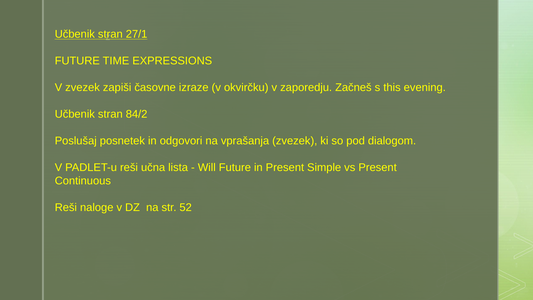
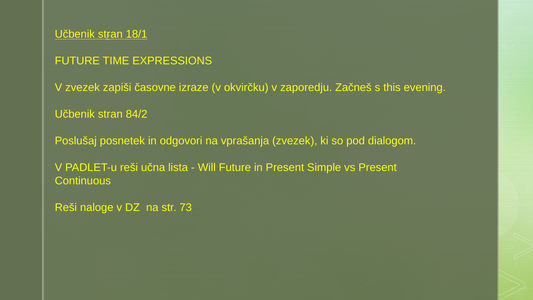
27/1: 27/1 -> 18/1 (137, 34)
52: 52 -> 73 (186, 208)
